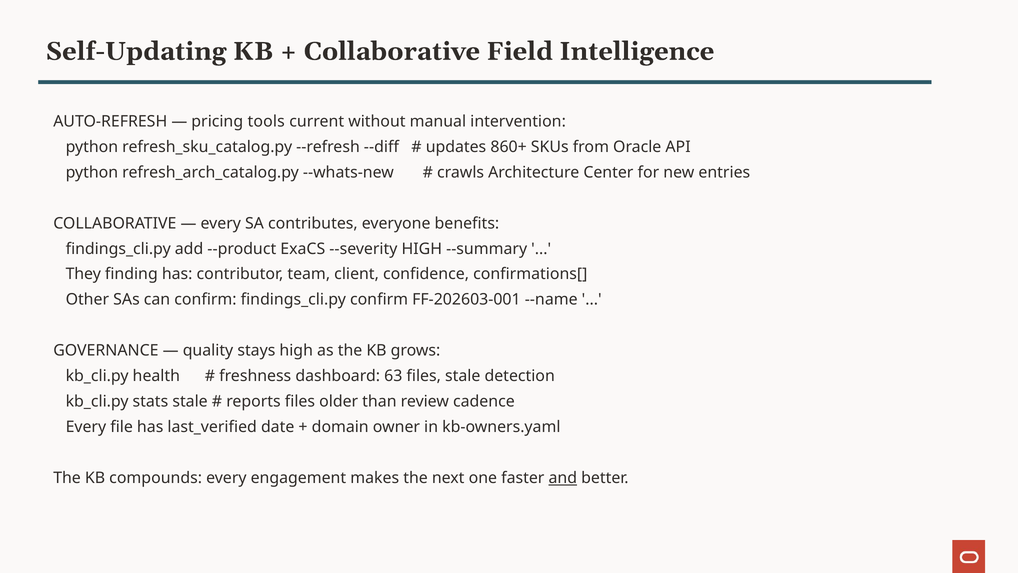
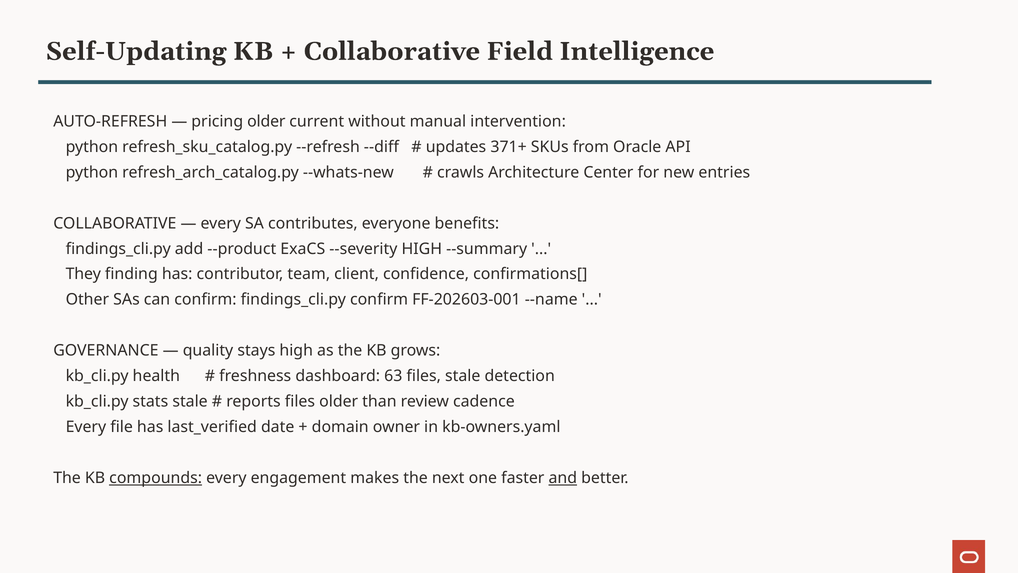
pricing tools: tools -> older (266, 121)
860+: 860+ -> 371+ (509, 147)
compounds underline: none -> present (156, 478)
